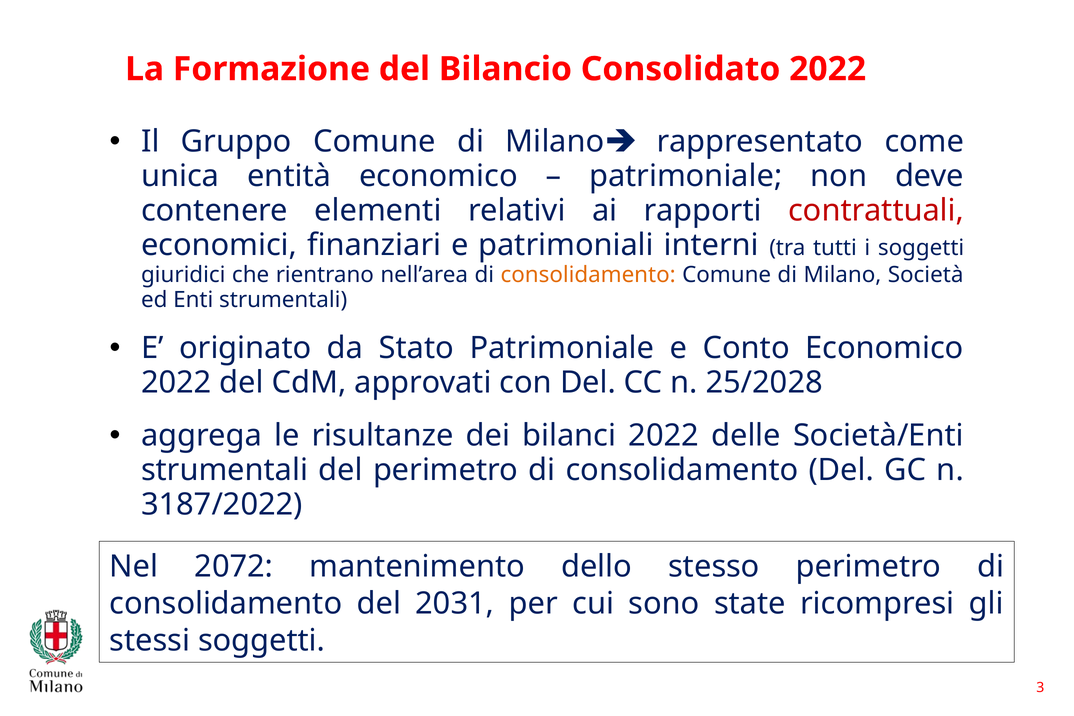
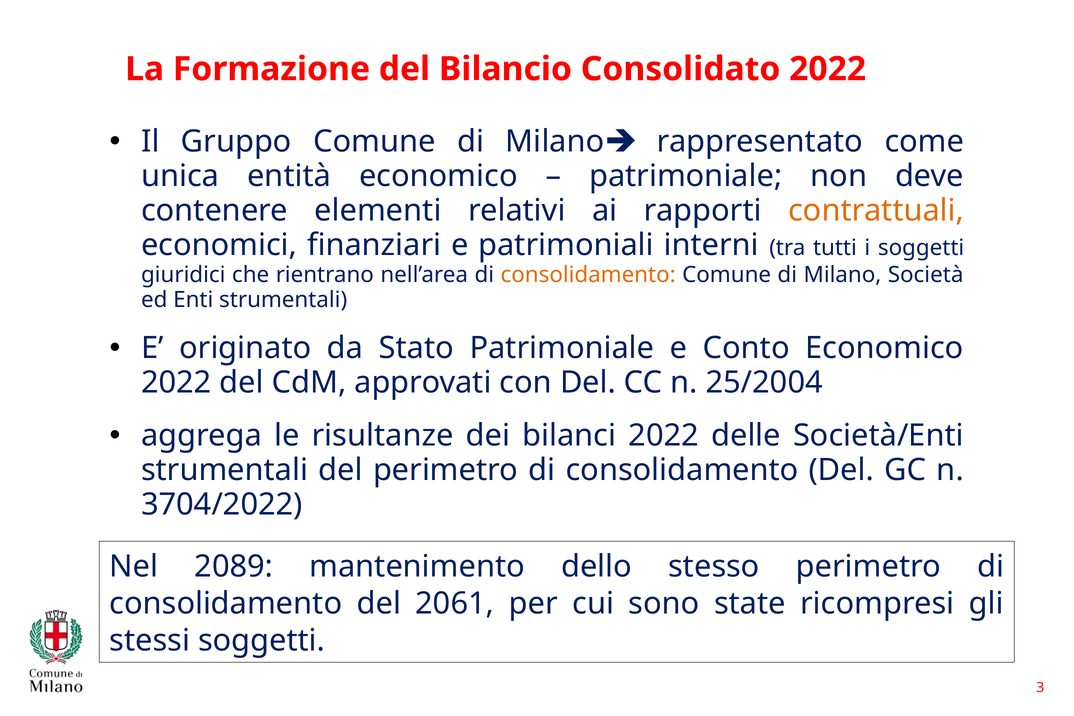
contrattuali colour: red -> orange (876, 211)
25/2028: 25/2028 -> 25/2004 (764, 383)
3187/2022: 3187/2022 -> 3704/2022 (222, 505)
2072: 2072 -> 2089 (234, 567)
2031: 2031 -> 2061 (455, 604)
